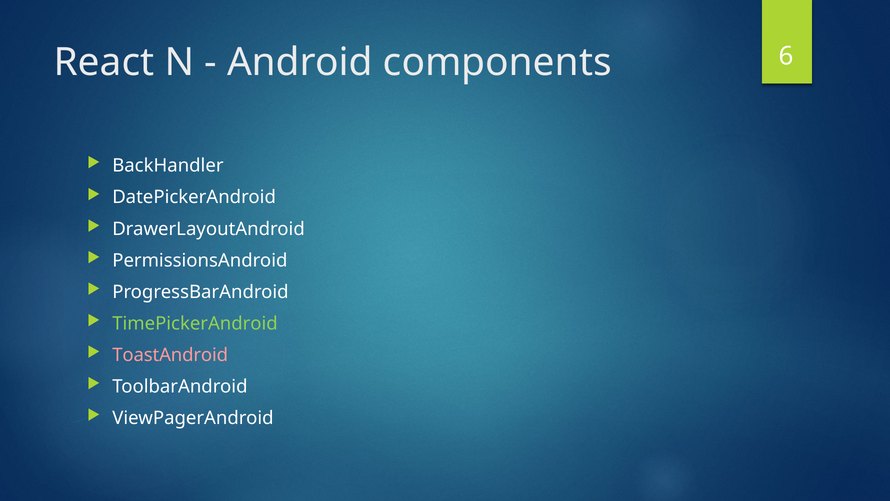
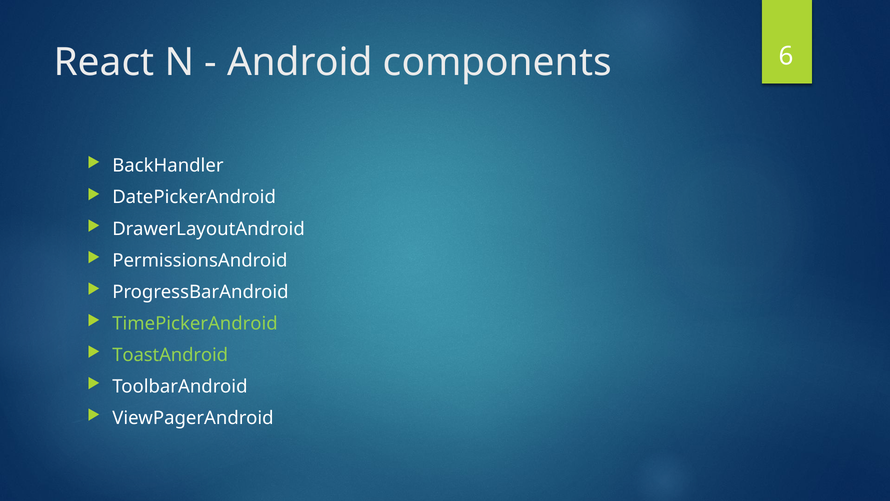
ToastAndroid colour: pink -> light green (170, 355)
